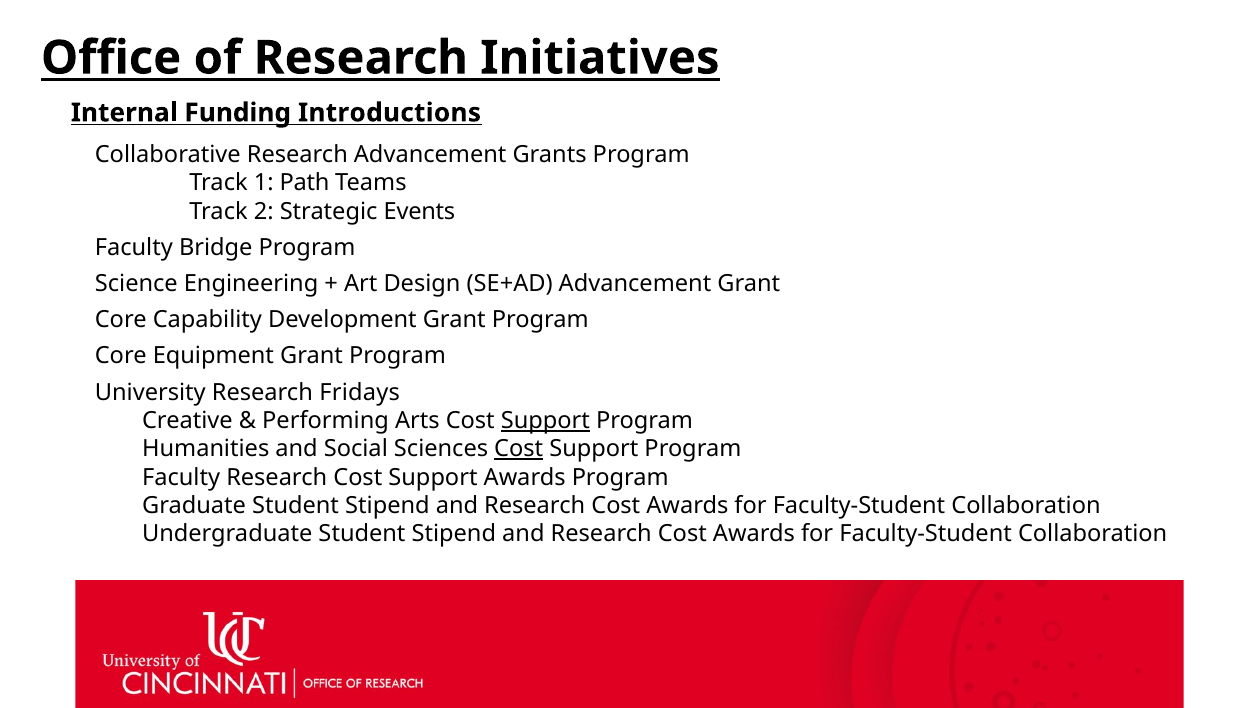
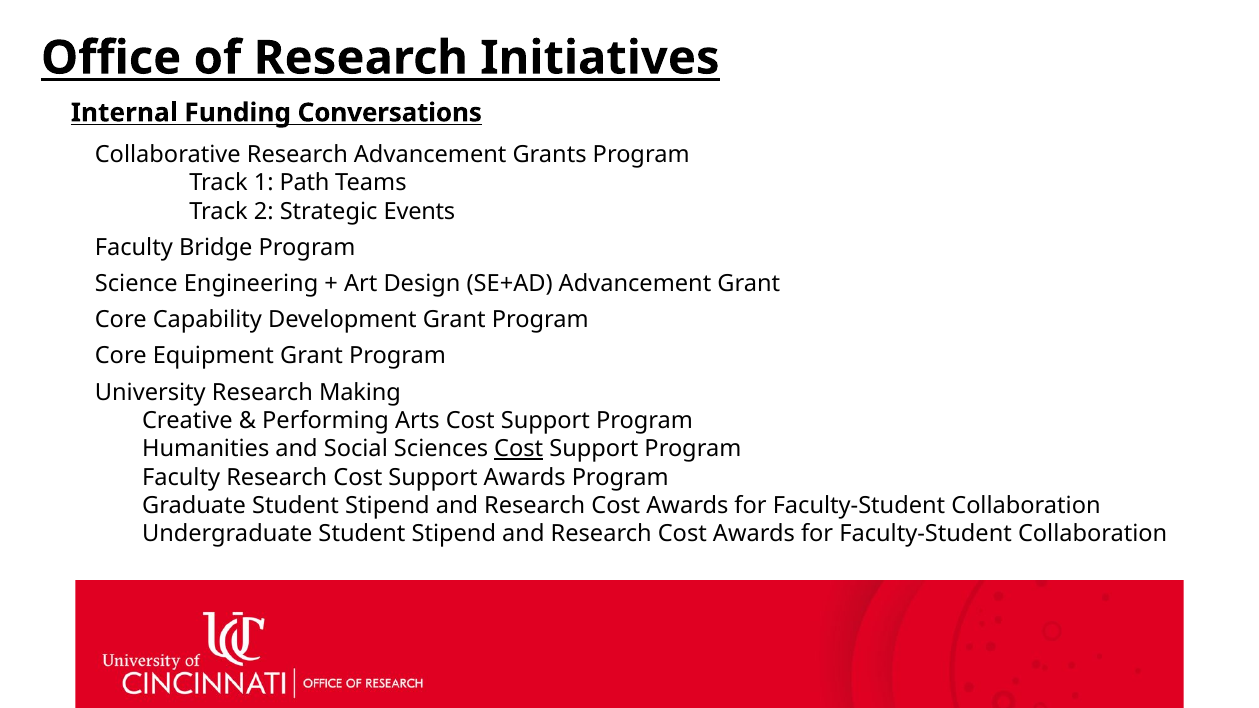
Introductions: Introductions -> Conversations (390, 113)
Fridays: Fridays -> Making (360, 392)
Support underline: present -> none (545, 421)
